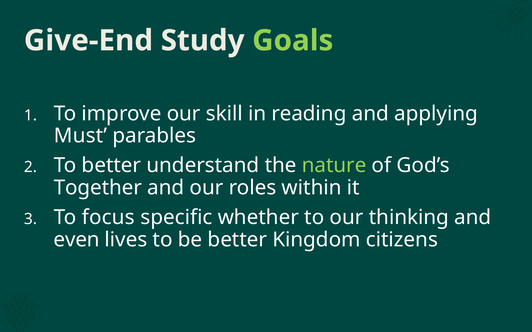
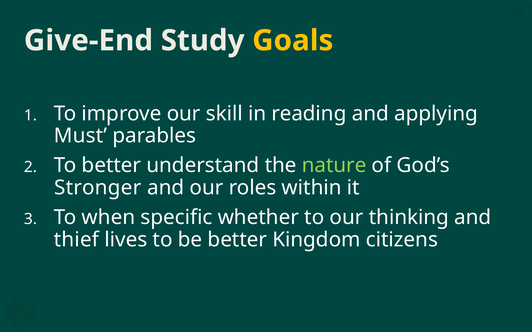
Goals colour: light green -> yellow (293, 41)
Together: Together -> Stronger (98, 188)
focus: focus -> when (108, 218)
even: even -> thief (76, 240)
